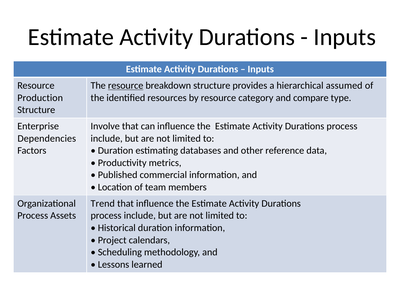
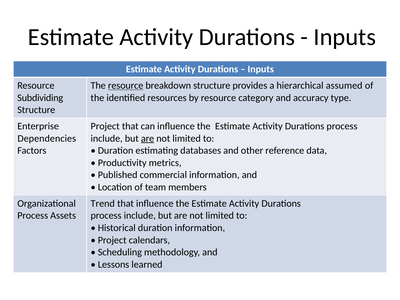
Production: Production -> Subdividing (40, 98)
compare: compare -> accuracy (311, 98)
Involve: Involve -> Project (105, 126)
are underline: none -> present (148, 138)
